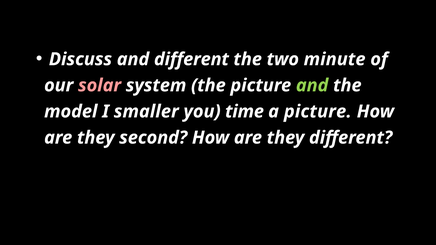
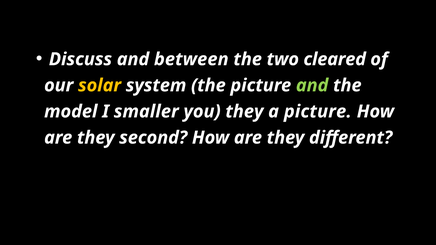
and different: different -> between (191, 59)
minute: minute -> cleared (335, 59)
solar colour: pink -> yellow (100, 85)
you time: time -> they (244, 112)
